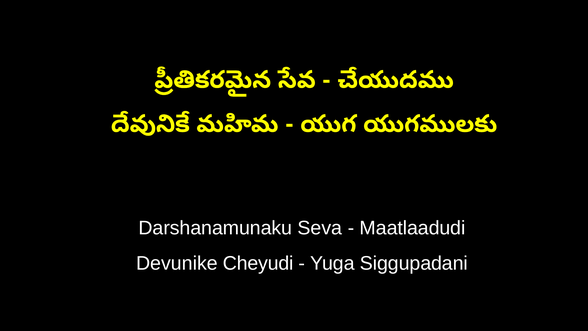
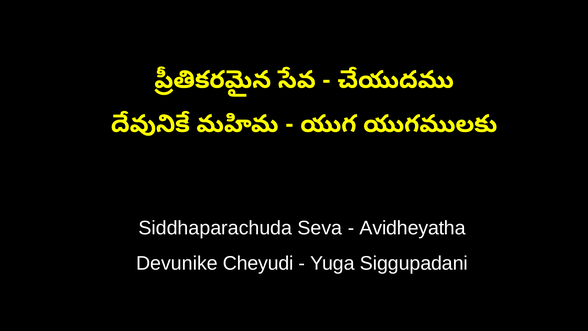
Darshanamunaku: Darshanamunaku -> Siddhaparachuda (215, 228)
Maatlaadudi: Maatlaadudi -> Avidheyatha (413, 228)
